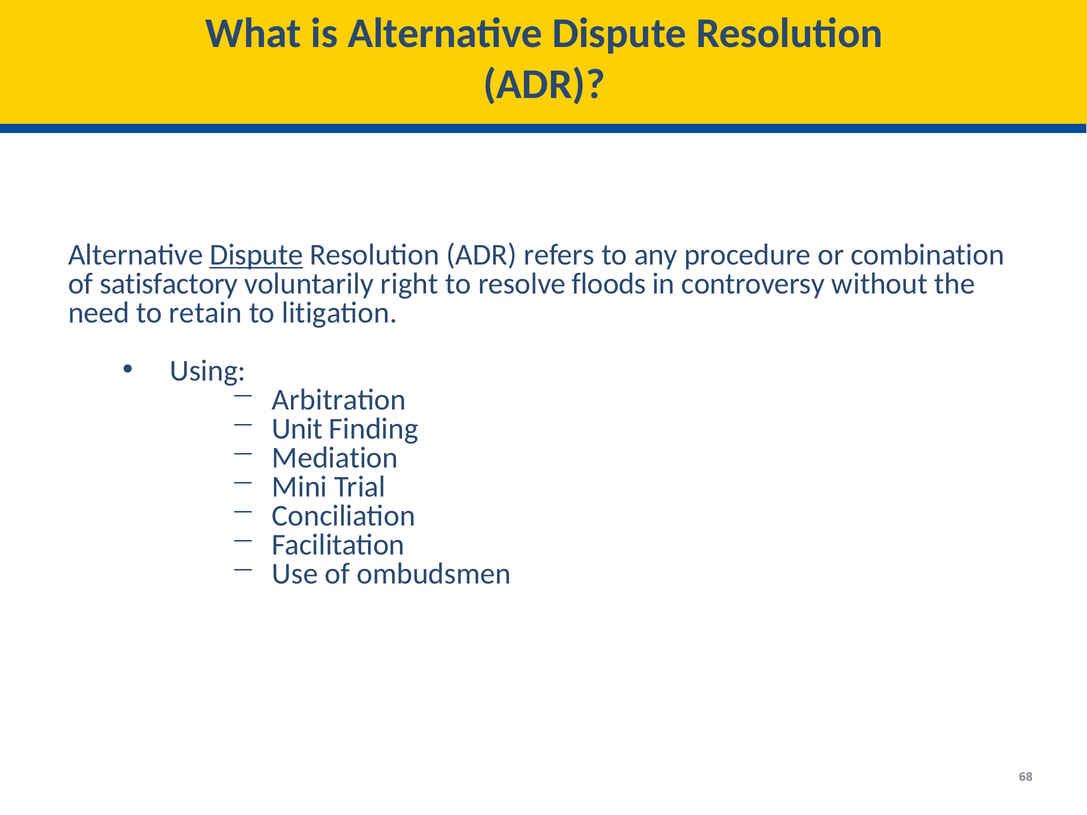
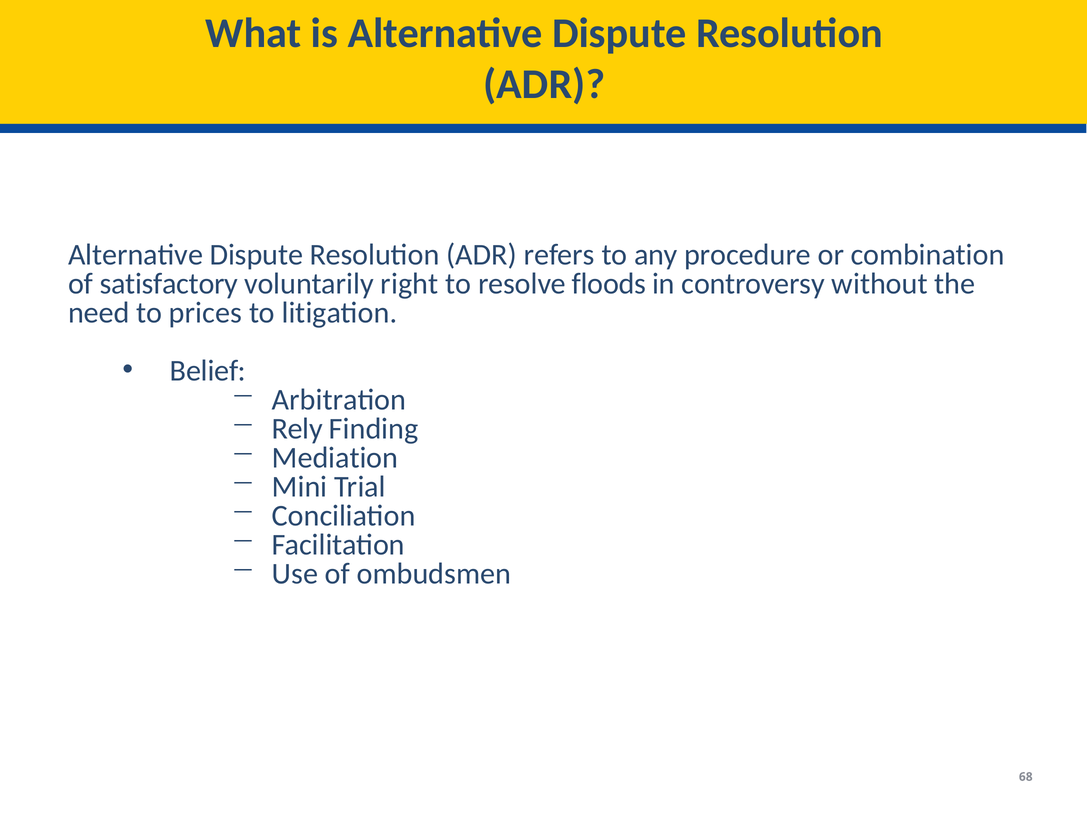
Dispute underline: present -> none (256, 255)
retain: retain -> prices (205, 313)
Using: Using -> Belief (208, 371)
Unit: Unit -> Rely (297, 429)
